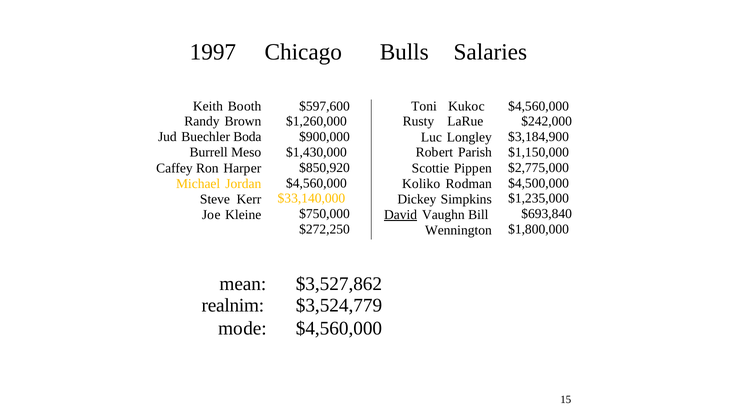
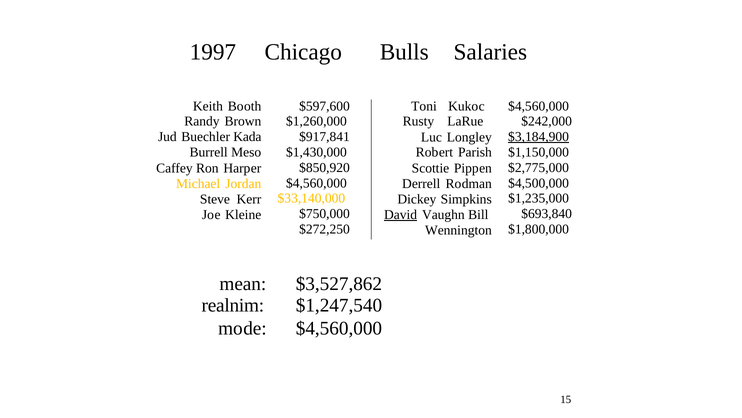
$900,000: $900,000 -> $917,841 (325, 137)
$3,184,900 underline: none -> present (539, 137)
Boda: Boda -> Kada (247, 137)
Koliko: Koliko -> Derrell (421, 183)
$3,524,779: $3,524,779 -> $1,247,540 (339, 305)
